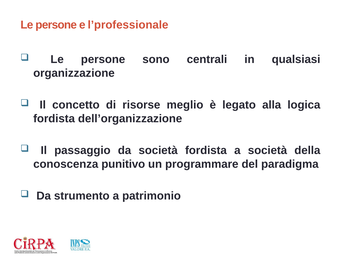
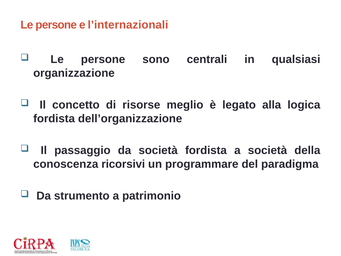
l’professionale: l’professionale -> l’internazionali (128, 25)
punitivo: punitivo -> ricorsivi (123, 164)
